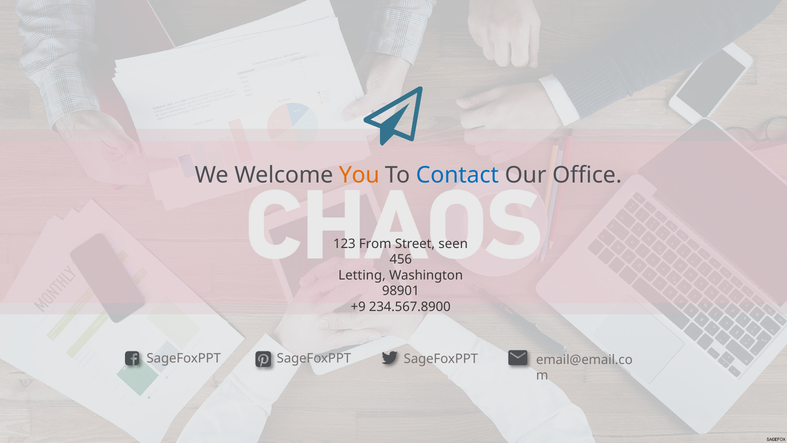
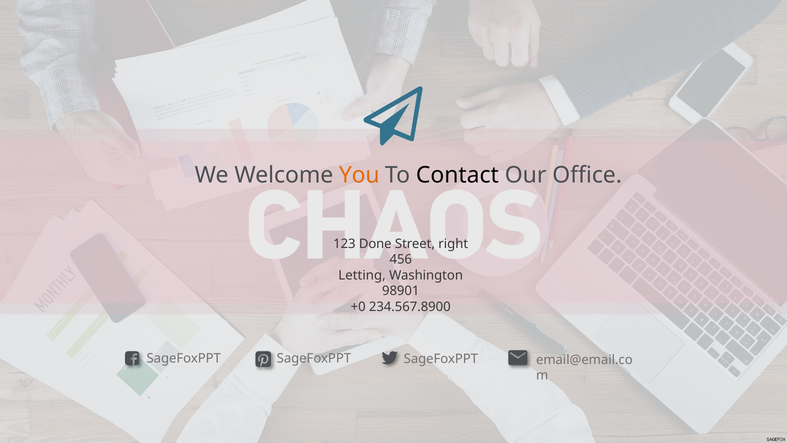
Contact colour: blue -> black (457, 175)
From: From -> Done (375, 244)
seen: seen -> right (453, 244)
+9: +9 -> +0 (358, 307)
